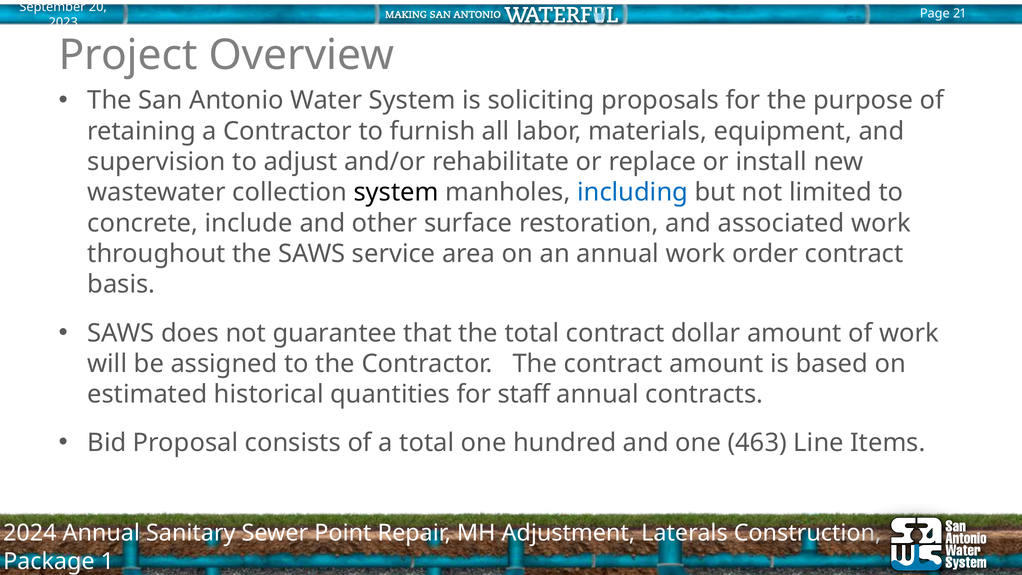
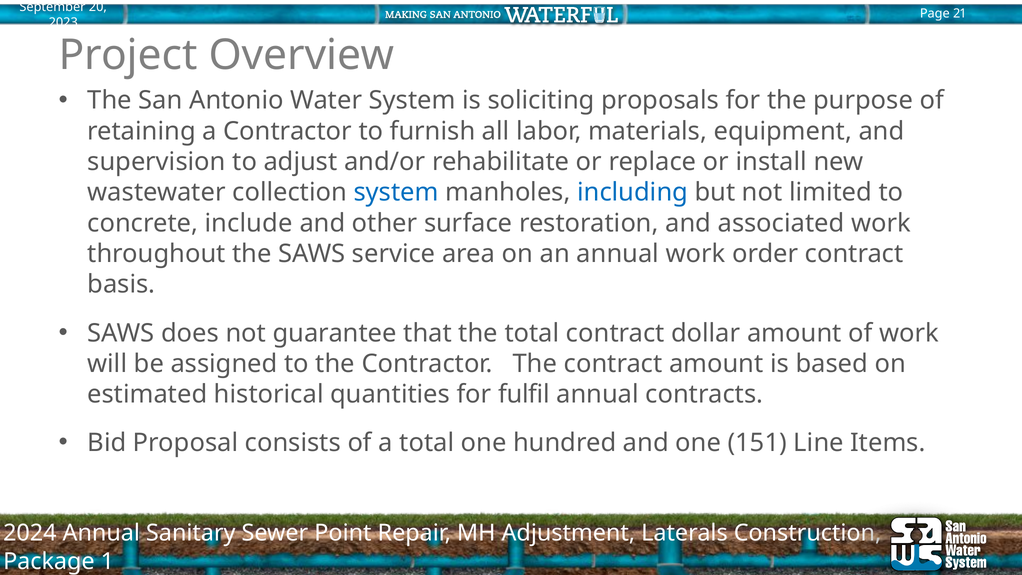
system colour: black -> blue (396, 193)
staff: staff -> fulfil (524, 394)
463: 463 -> 151 (757, 443)
